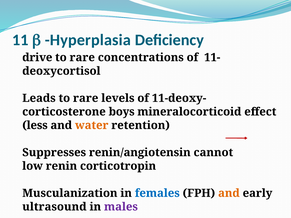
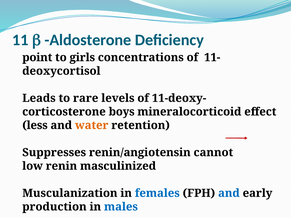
Hyperplasia: Hyperplasia -> Aldosterone (88, 40)
drive: drive -> point (37, 58)
rare: rare -> girls (82, 58)
corticotropin: corticotropin -> masculinized (118, 166)
and colour: orange -> blue (229, 193)
ultrasound: ultrasound -> production (54, 207)
males colour: purple -> blue (121, 207)
